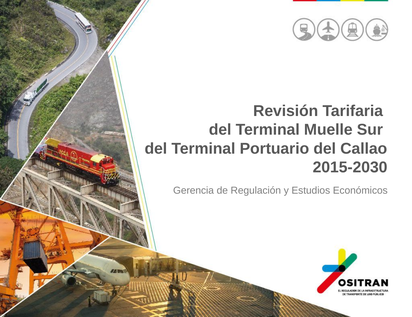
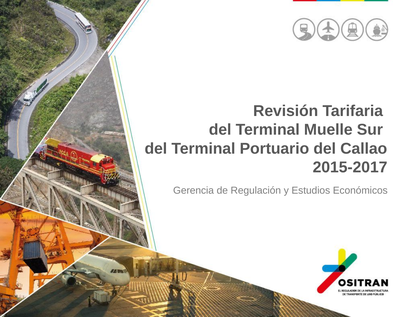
2015-2030: 2015-2030 -> 2015-2017 (350, 167)
